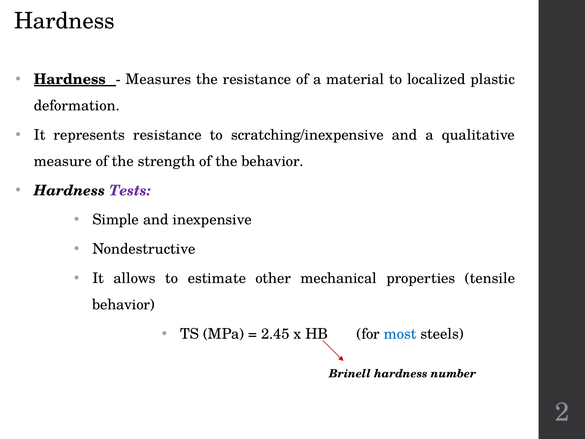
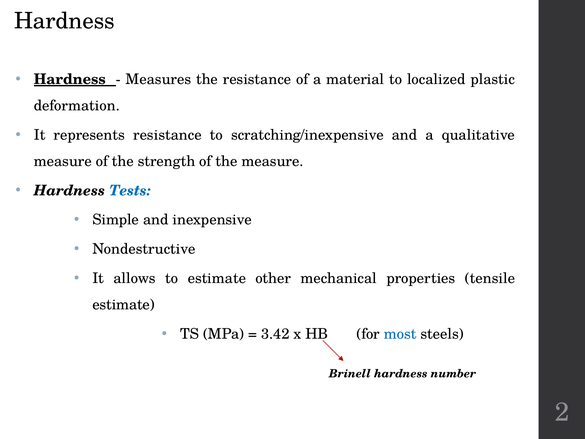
the behavior: behavior -> measure (272, 161)
Tests colour: purple -> blue (130, 190)
behavior: behavior -> estimate (124, 305)
2.45: 2.45 -> 3.42 (275, 334)
